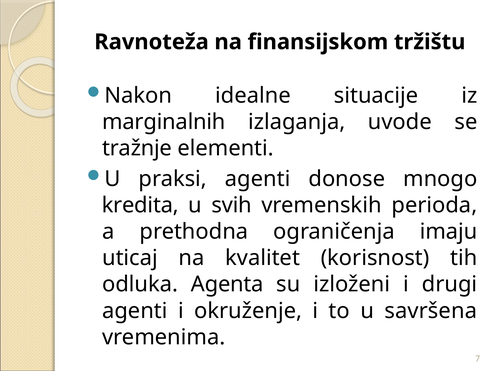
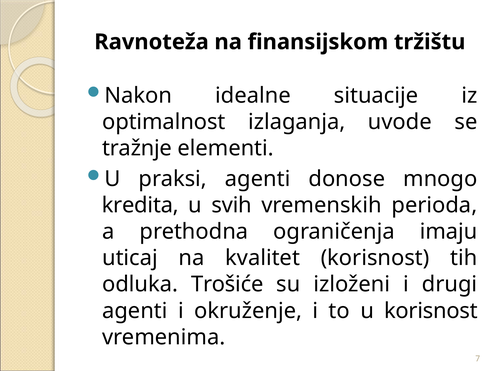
marginalnih: marginalnih -> optimalnost (164, 122)
Agenta: Agenta -> Trošiće (227, 284)
u savršena: savršena -> korisnost (431, 310)
